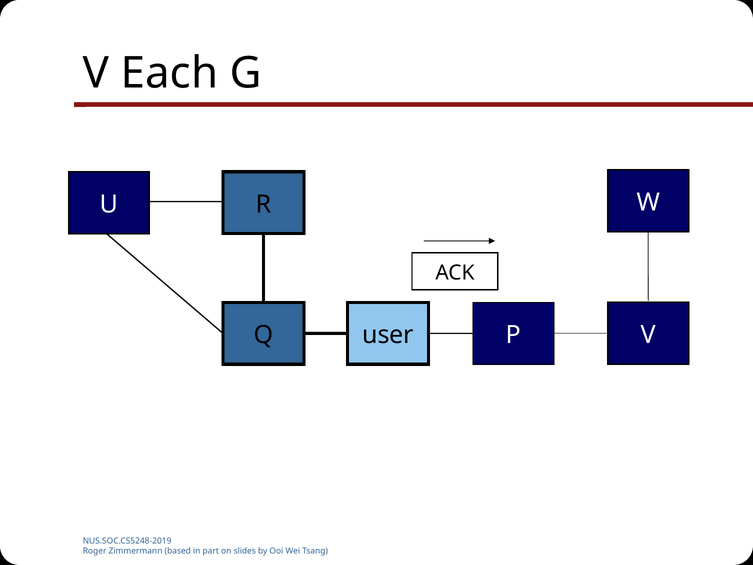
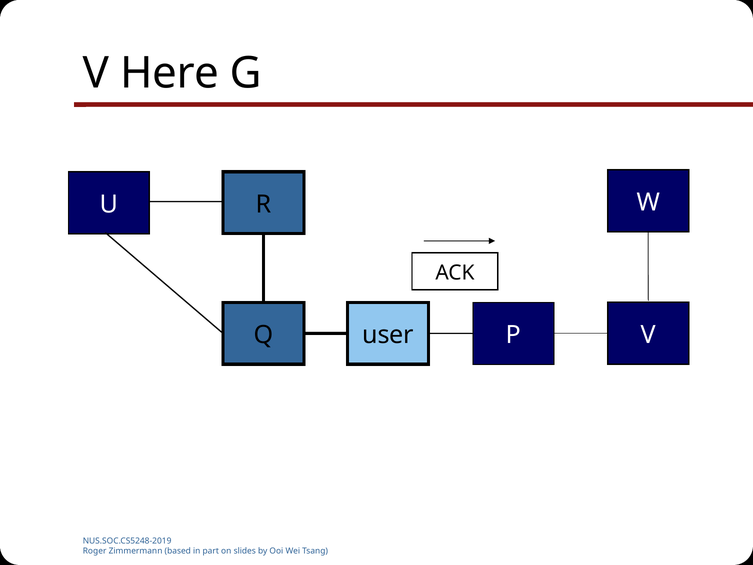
Each: Each -> Here (170, 73)
